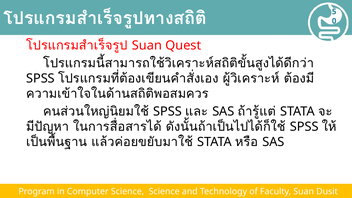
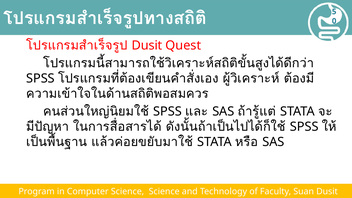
Suan: Suan -> Dusit (147, 45)
